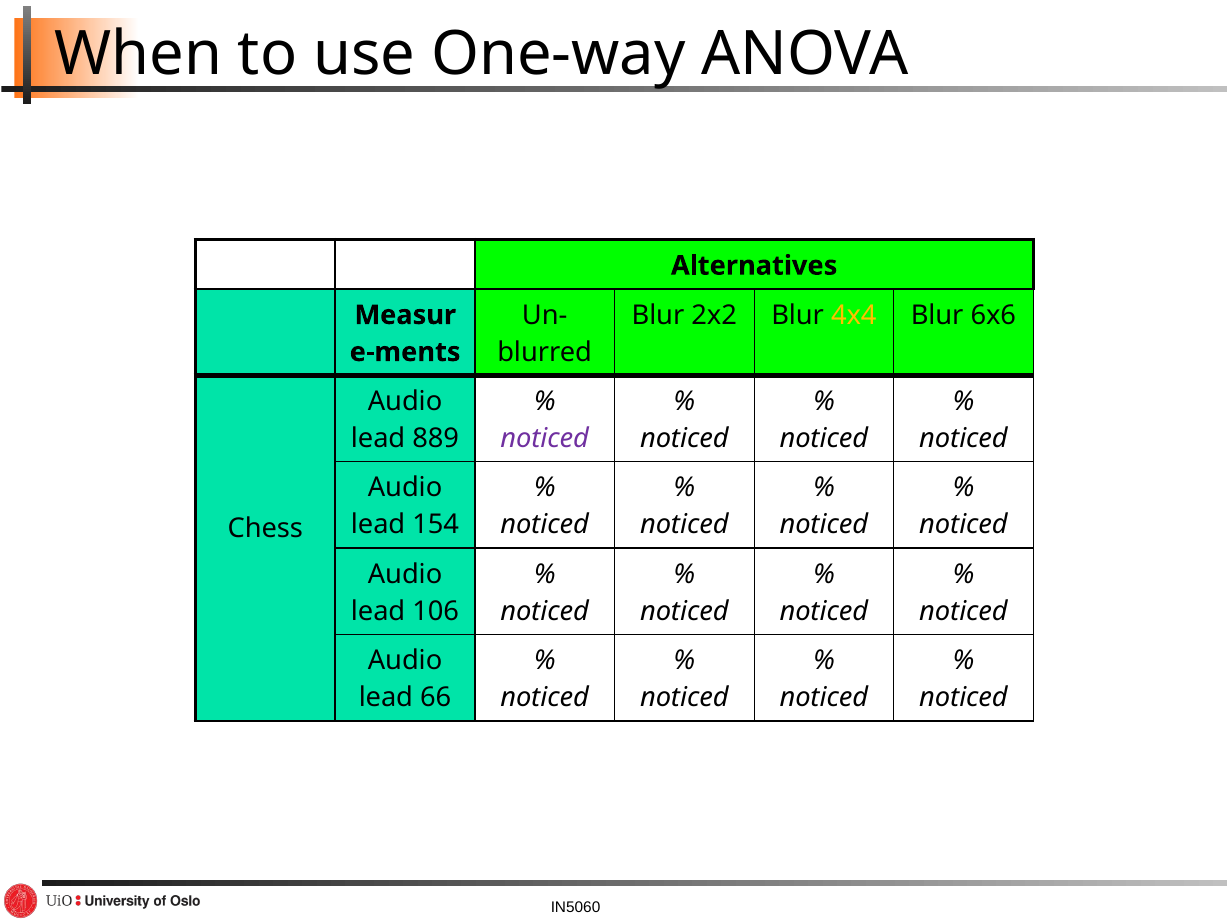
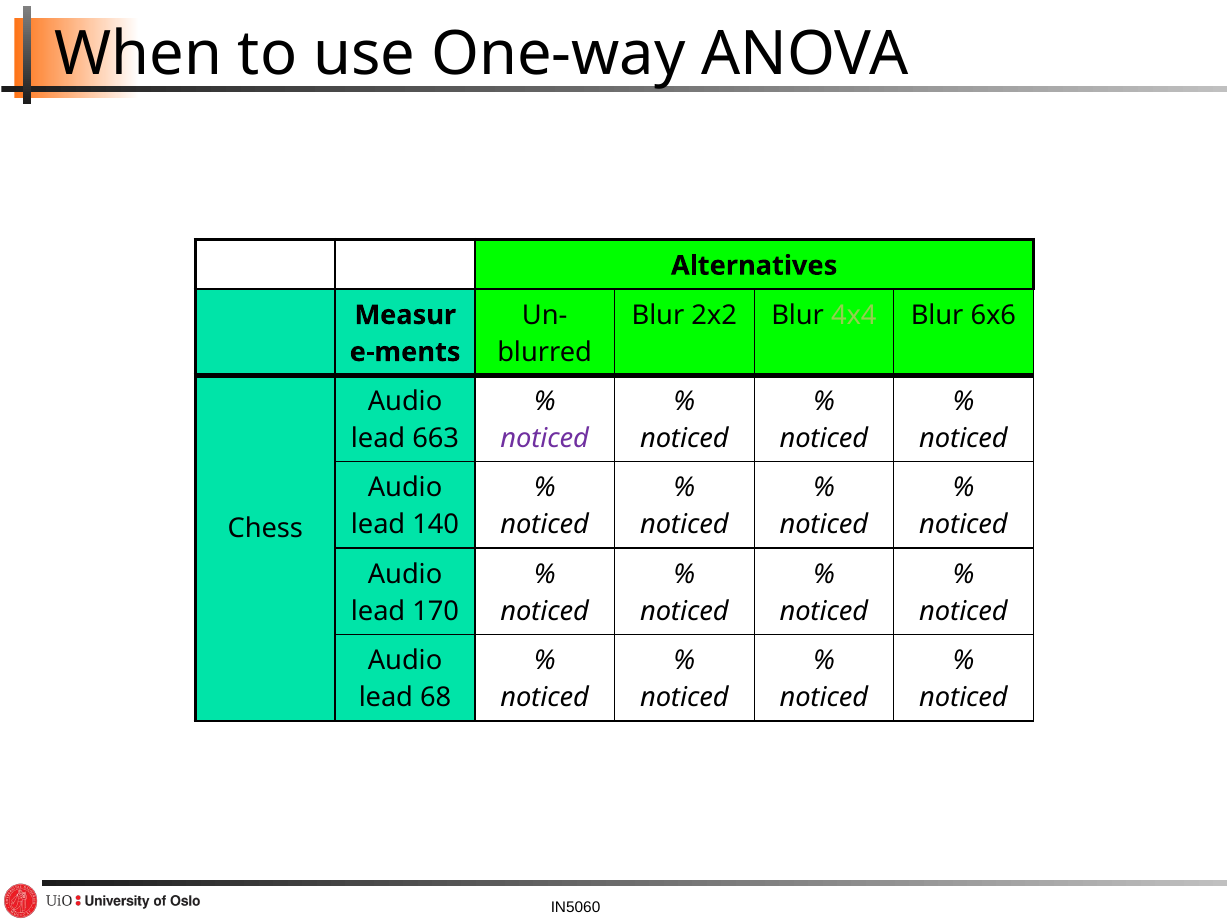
4x4 colour: yellow -> light green (854, 315)
889: 889 -> 663 (436, 439)
154: 154 -> 140 (436, 525)
106: 106 -> 170 (436, 612)
66: 66 -> 68 (436, 698)
